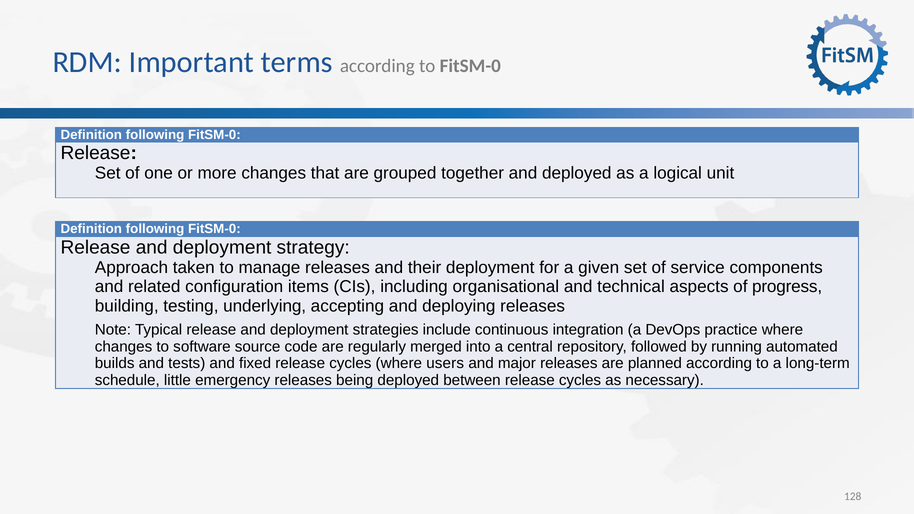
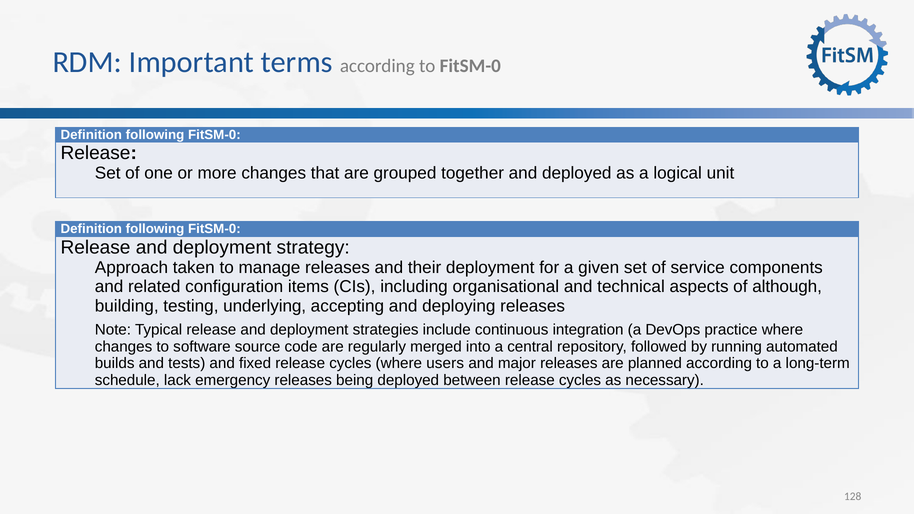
progress: progress -> although (787, 287)
little: little -> lack (177, 380)
